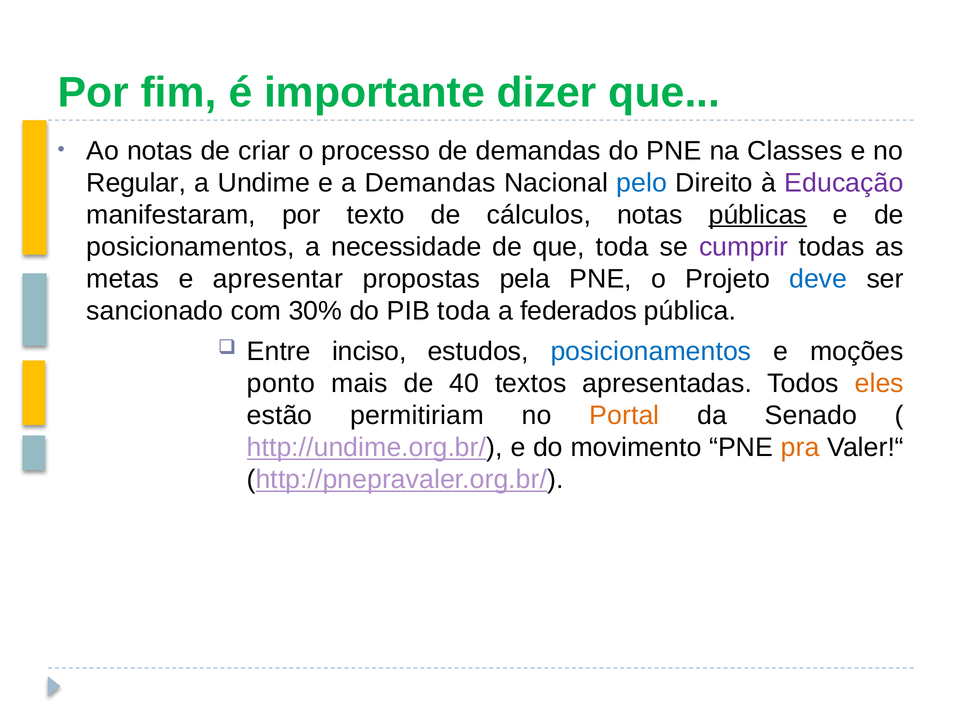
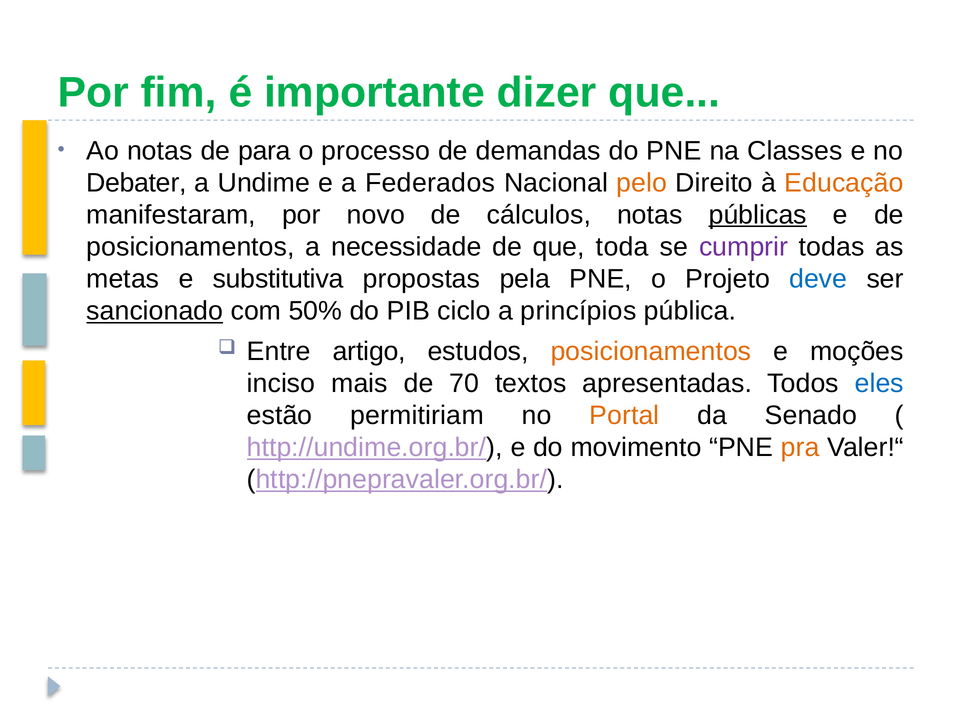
criar: criar -> para (264, 151)
Regular: Regular -> Debater (136, 183)
a Demandas: Demandas -> Federados (430, 183)
pelo colour: blue -> orange (642, 183)
Educação colour: purple -> orange (844, 183)
texto: texto -> novo (376, 215)
apresentar: apresentar -> substitutiva (278, 279)
sancionado underline: none -> present (155, 311)
30%: 30% -> 50% (315, 311)
PIB toda: toda -> ciclo (464, 311)
federados: federados -> princípios (578, 311)
inciso: inciso -> artigo (369, 351)
posicionamentos colour: blue -> orange (651, 351)
ponto: ponto -> inciso (281, 384)
40: 40 -> 70 (464, 384)
eles colour: orange -> blue (879, 384)
